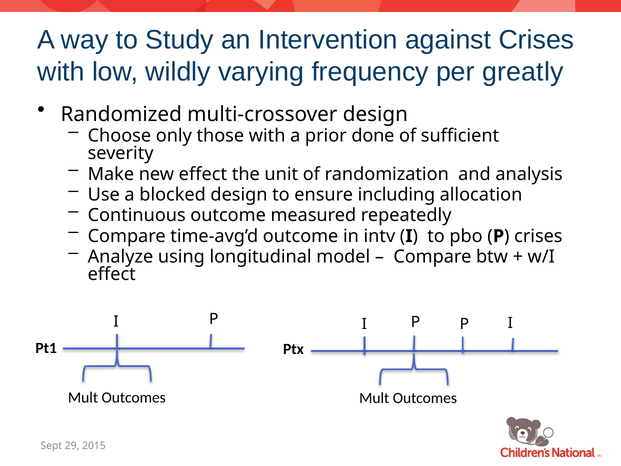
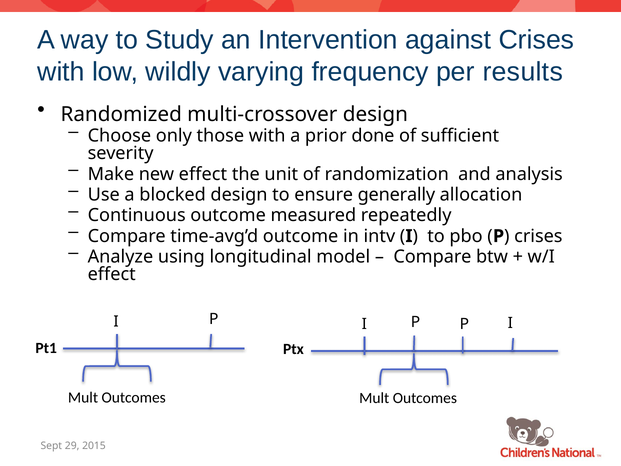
greatly: greatly -> results (523, 72)
including: including -> generally (396, 195)
